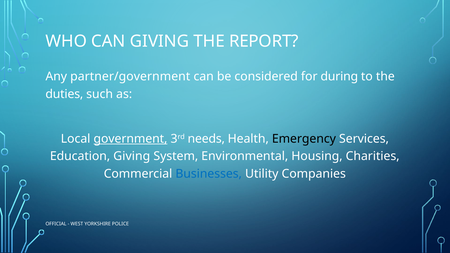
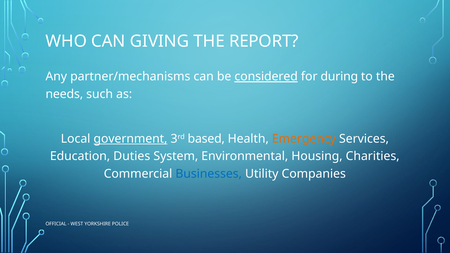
partner/government: partner/government -> partner/mechanisms (130, 77)
considered underline: none -> present (266, 77)
duties: duties -> needs (64, 94)
needs: needs -> based (206, 139)
Emergency colour: black -> orange (304, 139)
Education Giving: Giving -> Duties (132, 156)
